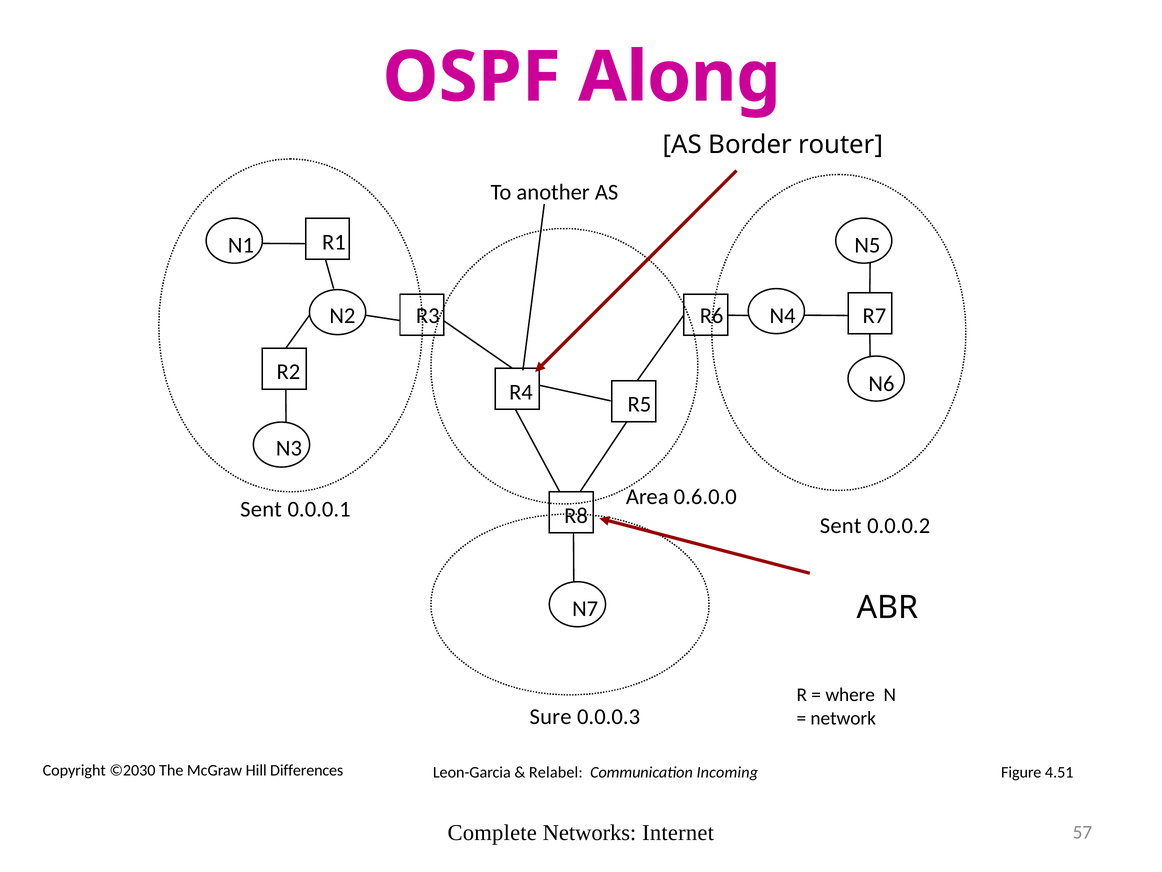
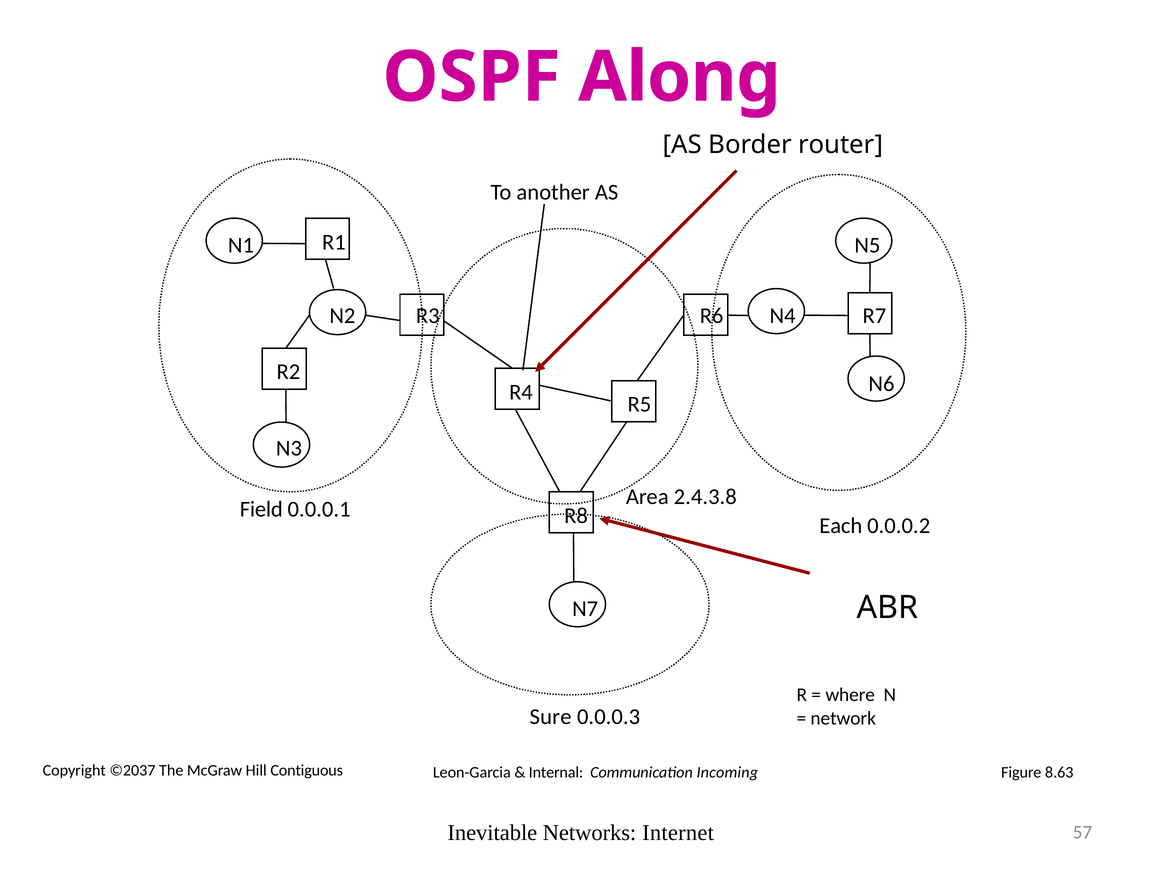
0.6.0.0: 0.6.0.0 -> 2.4.3.8 (705, 497)
Sent: Sent -> Field (261, 509)
Sent: Sent -> Each (841, 526)
©2030: ©2030 -> ©2037 (133, 770)
Differences: Differences -> Contiguous (307, 770)
Relabel: Relabel -> Internal (556, 772)
4.51: 4.51 -> 8.63 (1059, 772)
Complete: Complete -> Inevitable (492, 832)
